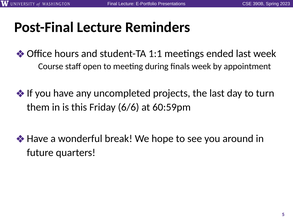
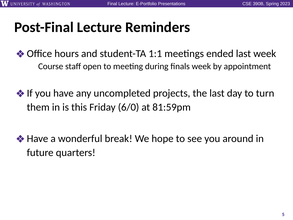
6/6: 6/6 -> 6/0 (129, 107)
60:59pm: 60:59pm -> 81:59pm (172, 107)
